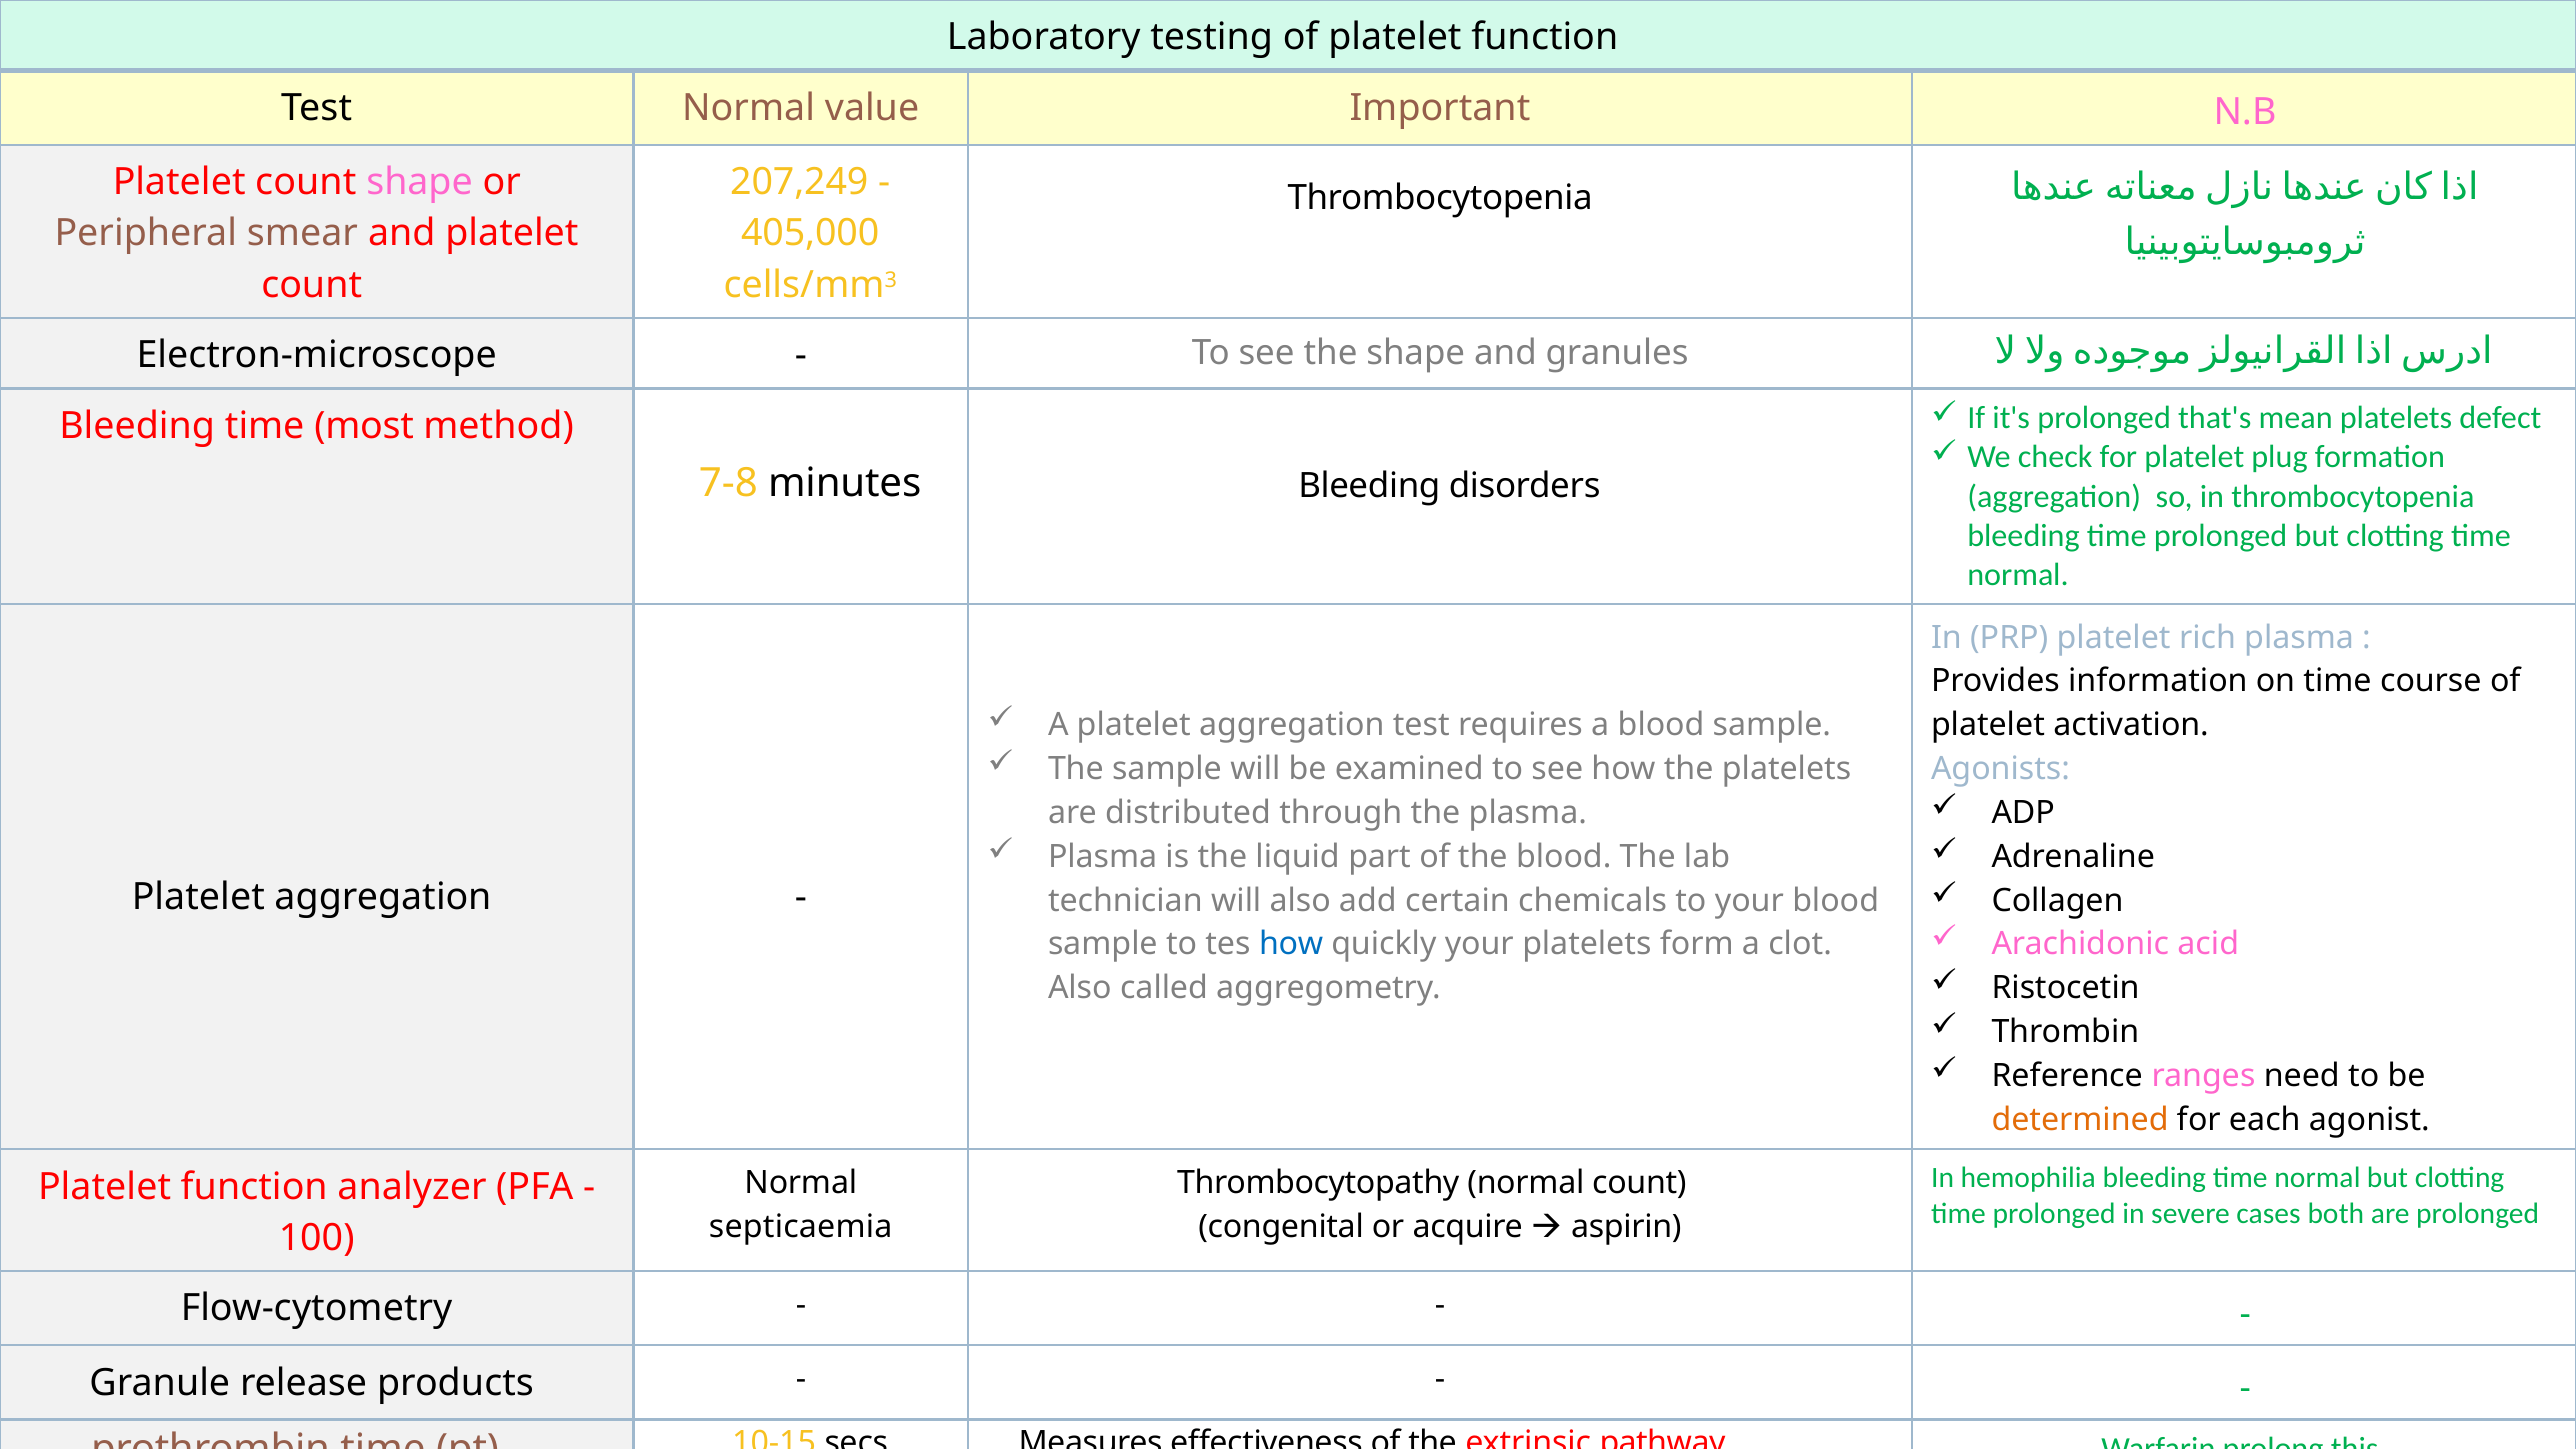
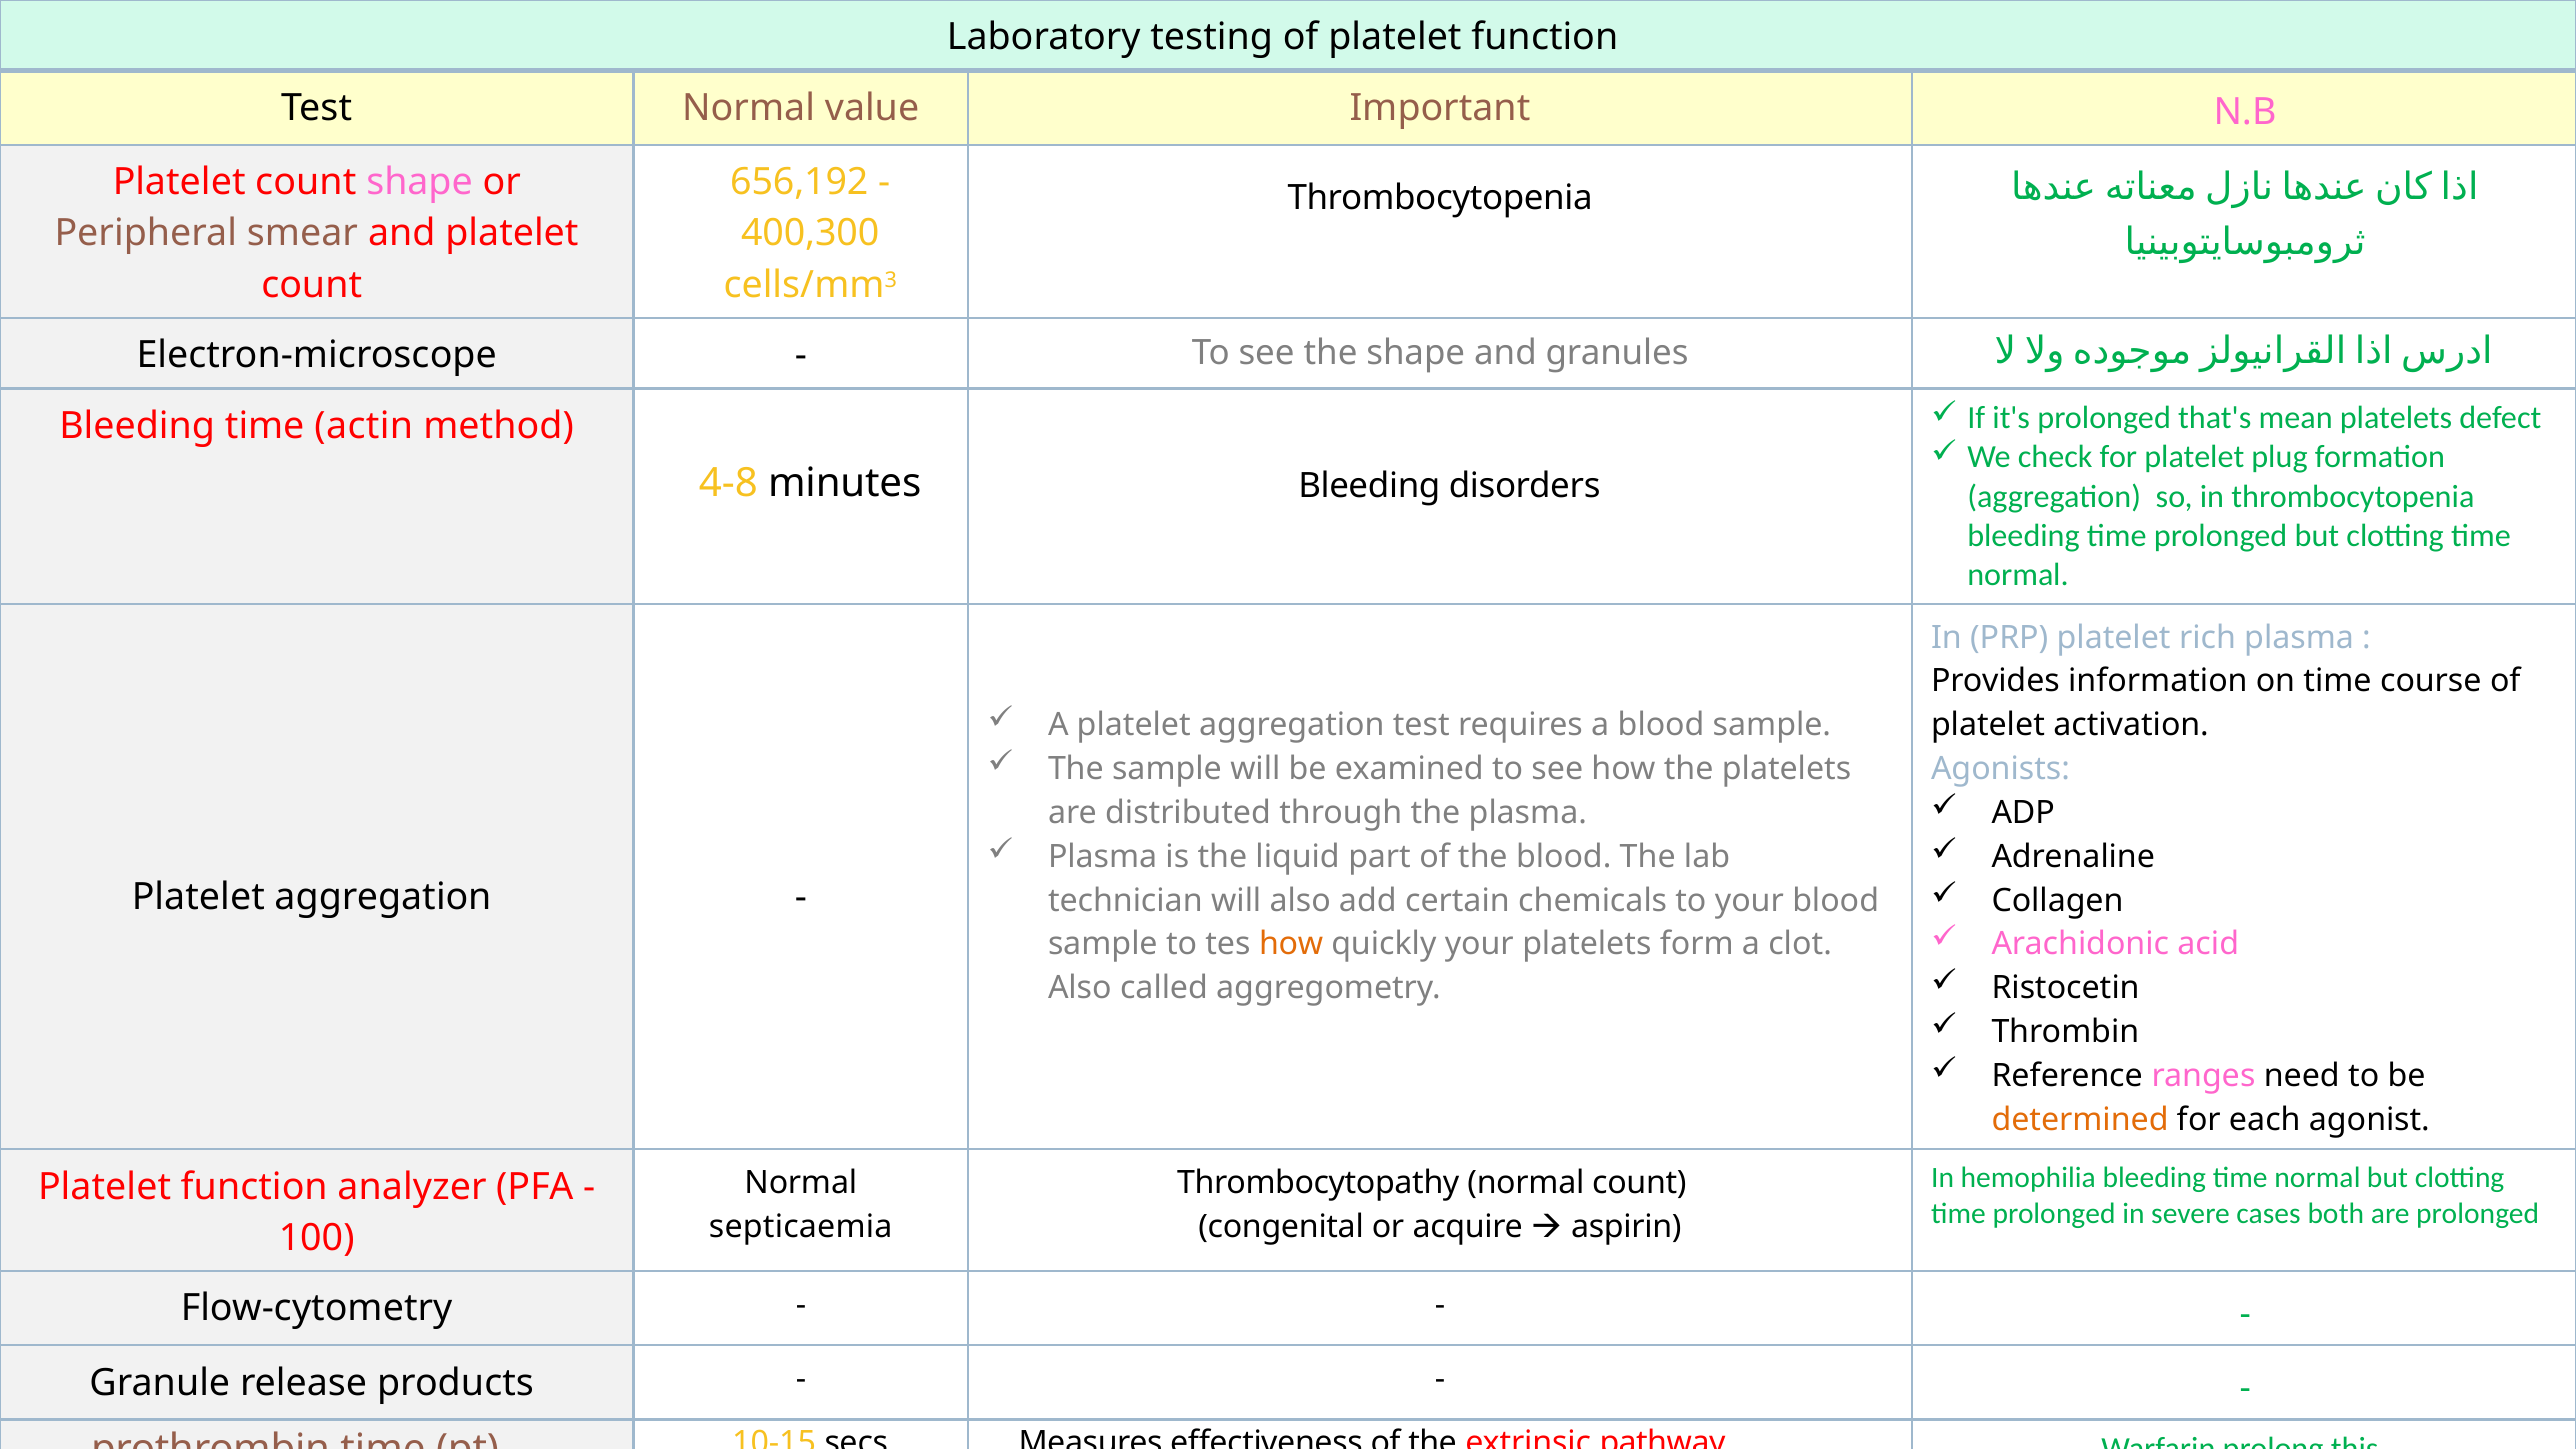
207,249: 207,249 -> 656,192 (799, 182)
405,000: 405,000 -> 400,300 (810, 234)
most: most -> actin (364, 426)
7-8: 7-8 -> 4-8 (728, 484)
how colour: blue -> orange (1291, 944)
